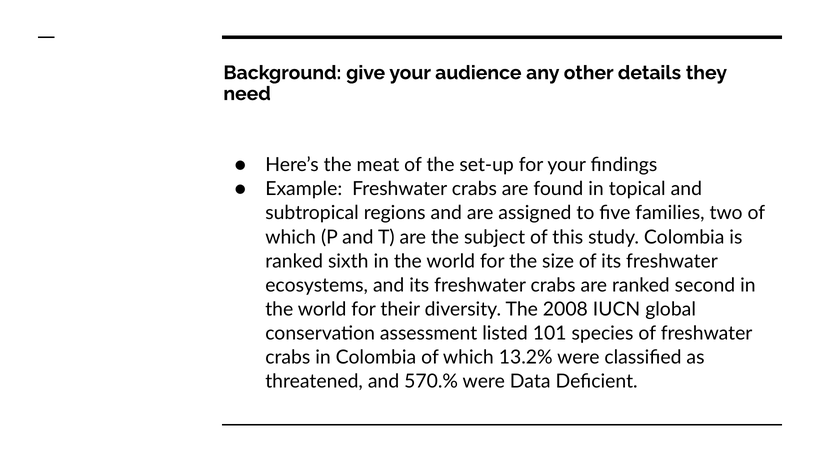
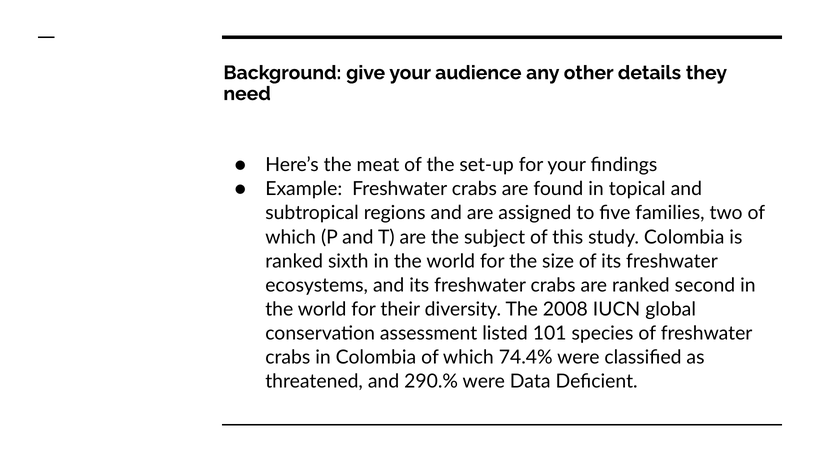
13.2%: 13.2% -> 74.4% (526, 358)
570.%: 570.% -> 290.% (431, 382)
